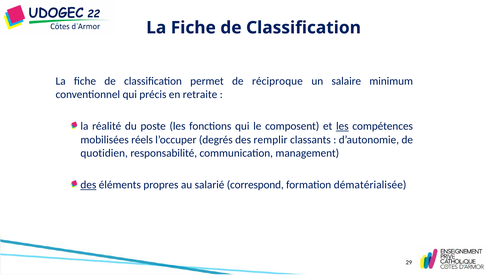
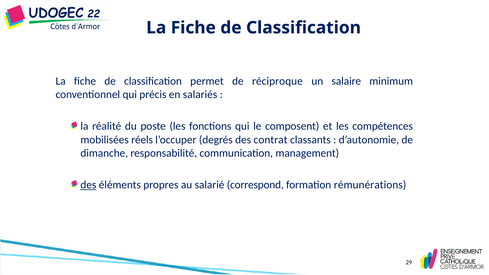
retraite: retraite -> salariés (200, 95)
les underline: present -> none (342, 126)
remplir: remplir -> contrat (271, 140)
quotidien: quotidien -> dimanche (104, 153)
dématérialisée: dématérialisée -> rémunérations (370, 185)
